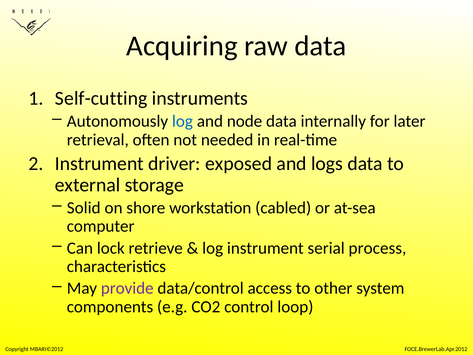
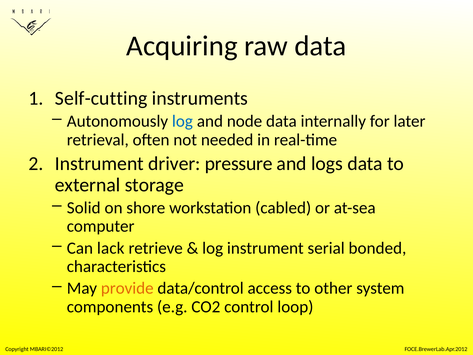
exposed: exposed -> pressure (239, 164)
lock: lock -> lack (111, 248)
process: process -> bonded (377, 248)
provide colour: purple -> orange (127, 288)
